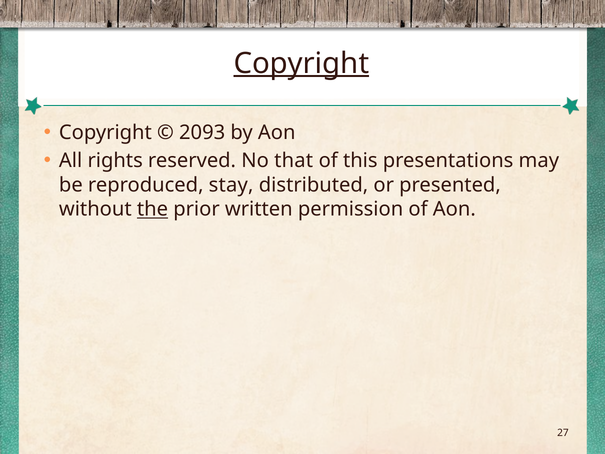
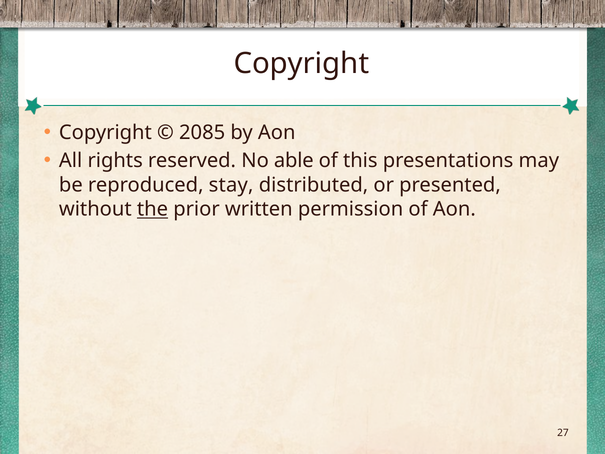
Copyright underline: present -> none (301, 63)
2093: 2093 -> 2085 (202, 132)
that: that -> able (294, 161)
